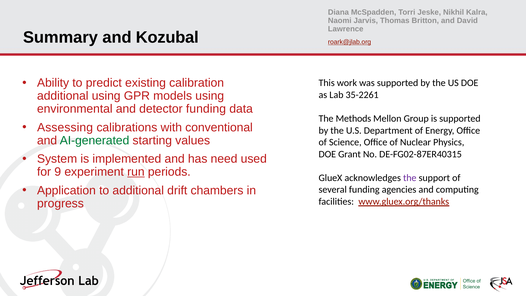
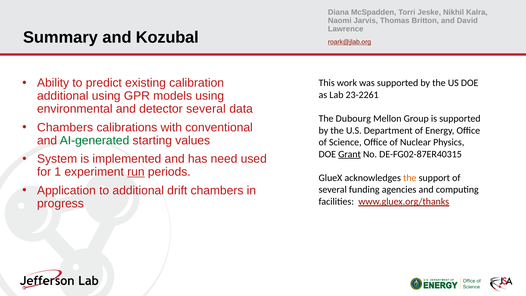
35-2261: 35-2261 -> 23-2261 (362, 95)
detector funding: funding -> several (206, 109)
Methods: Methods -> Dubourg (353, 119)
Assessing: Assessing -> Chambers (65, 127)
Grant underline: none -> present (350, 154)
9: 9 -> 1 (58, 172)
the colour: purple -> orange (410, 178)
